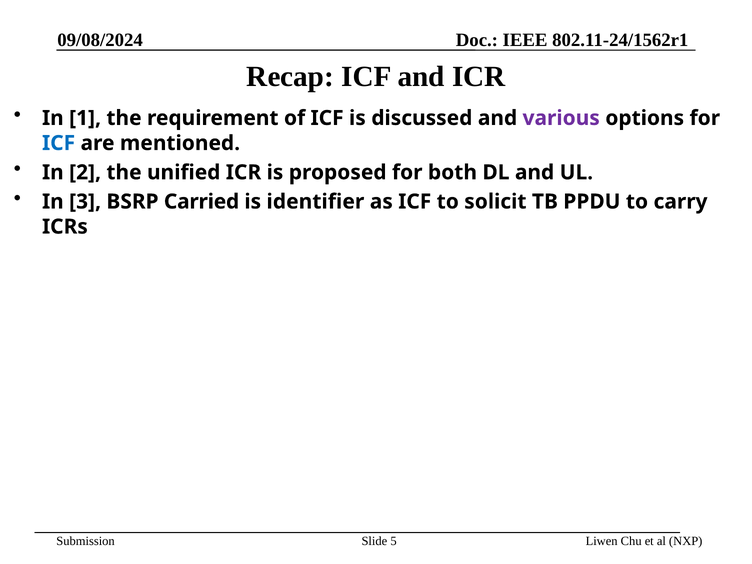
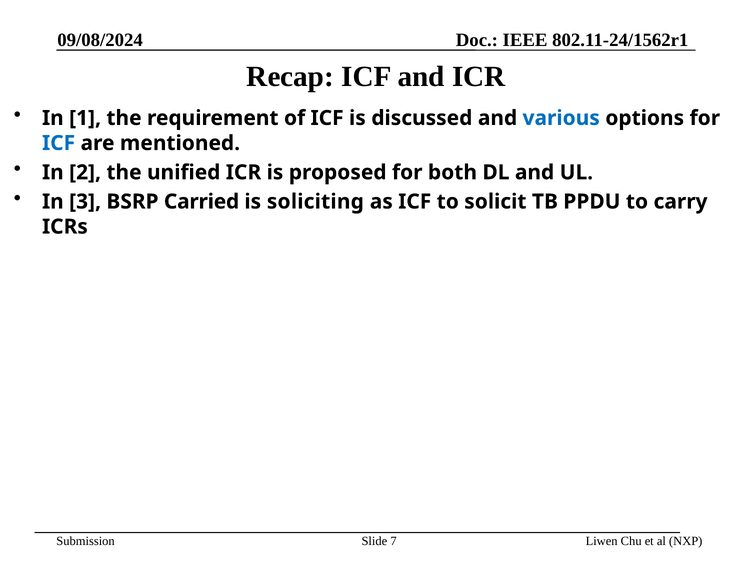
various colour: purple -> blue (561, 118)
identifier: identifier -> soliciting (315, 202)
5: 5 -> 7 (394, 541)
